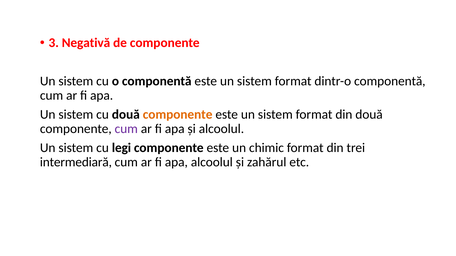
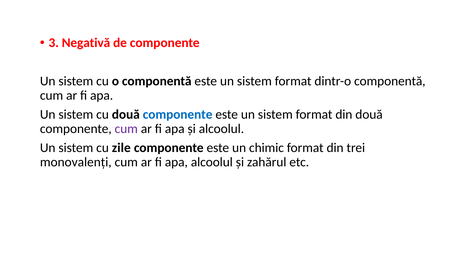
componente colour: orange -> blue (178, 115)
legi: legi -> zile (121, 148)
intermediară: intermediară -> monovalenți (76, 162)
